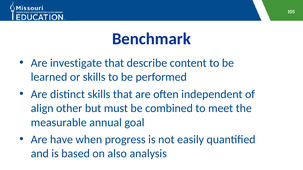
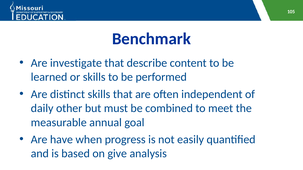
align: align -> daily (42, 109)
also: also -> give (117, 154)
